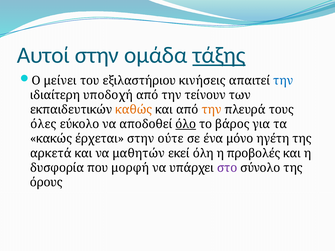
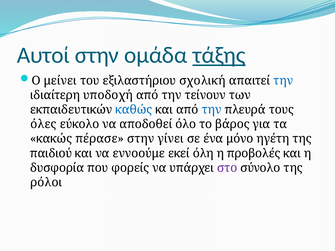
κινήσεις: κινήσεις -> σχολική (202, 81)
καθώς colour: orange -> blue (134, 110)
την colour: orange -> blue (212, 110)
όλο underline: present -> none (186, 124)
έρχεται: έρχεται -> πέρασε (100, 139)
ούτε: ούτε -> γίνει (171, 139)
αρκετά: αρκετά -> παιδιού (51, 153)
μαθητών: μαθητών -> εννοούμε (139, 153)
μορφή: μορφή -> φορείς (130, 168)
όρους: όρους -> ρόλοι (46, 183)
